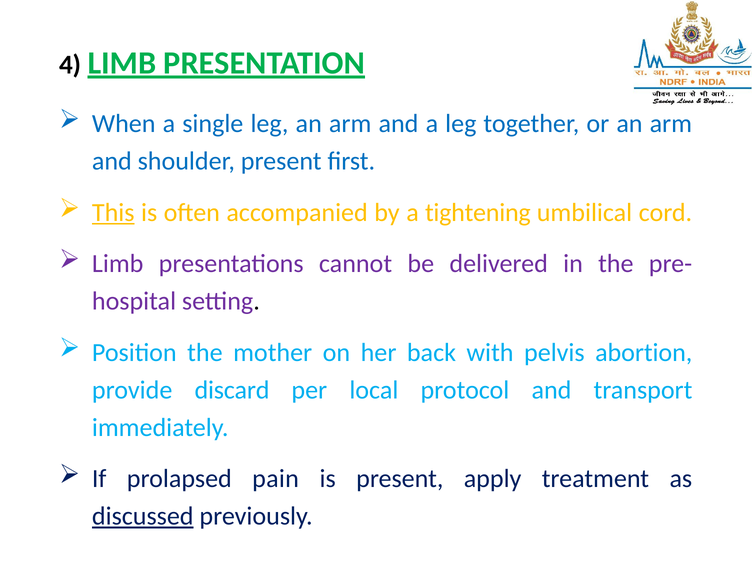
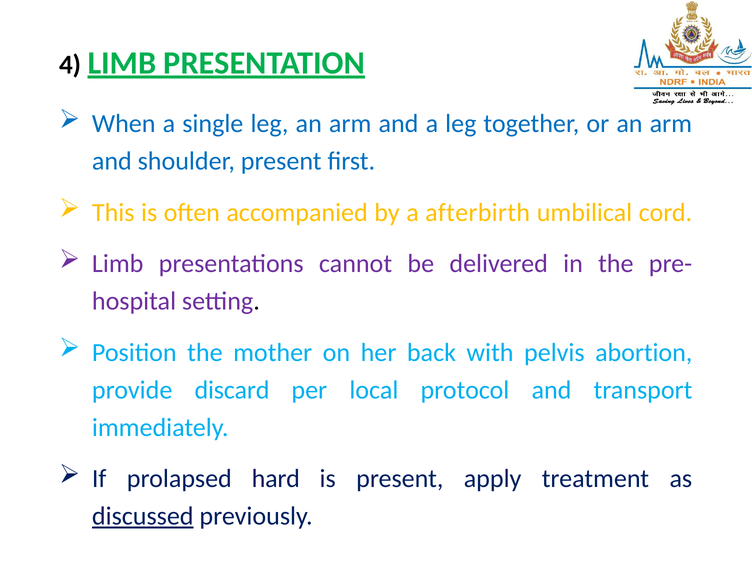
This underline: present -> none (113, 213)
tightening: tightening -> afterbirth (478, 213)
pain: pain -> hard (276, 479)
